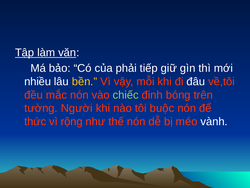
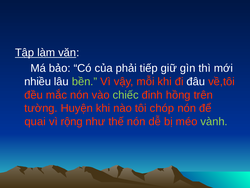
bền colour: yellow -> light green (85, 81)
bóng: bóng -> hồng (178, 95)
Người: Người -> Huyện (77, 108)
buộc: buộc -> chóp (162, 108)
thức: thức -> quai (35, 121)
vành colour: white -> light green (214, 121)
